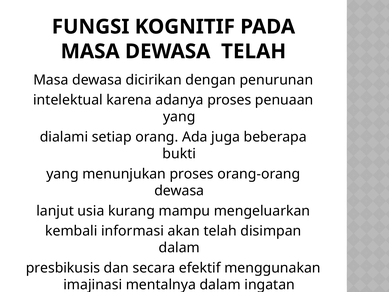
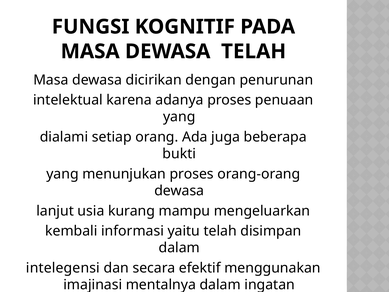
akan: akan -> yaitu (184, 231)
presbikusis: presbikusis -> intelegensi (63, 268)
